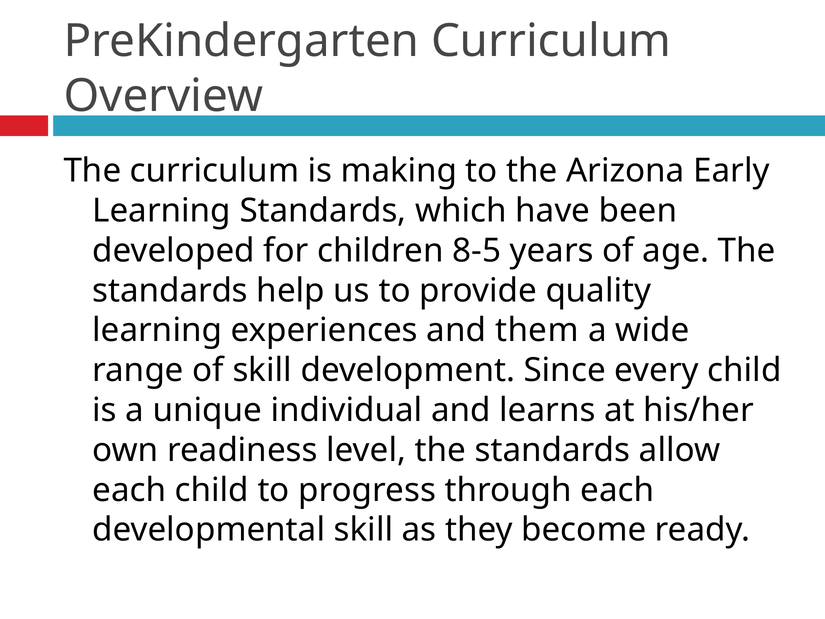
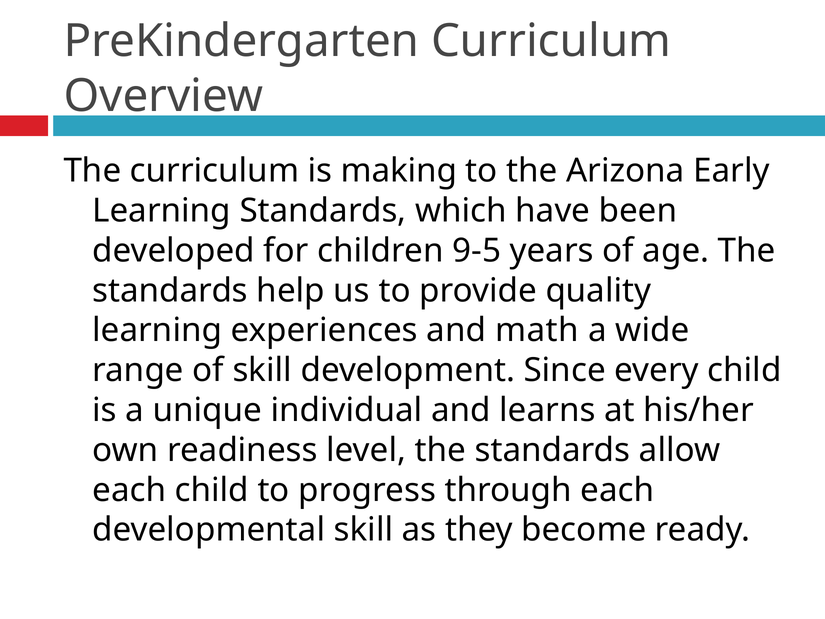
8-5: 8-5 -> 9-5 (477, 251)
them: them -> math (537, 330)
